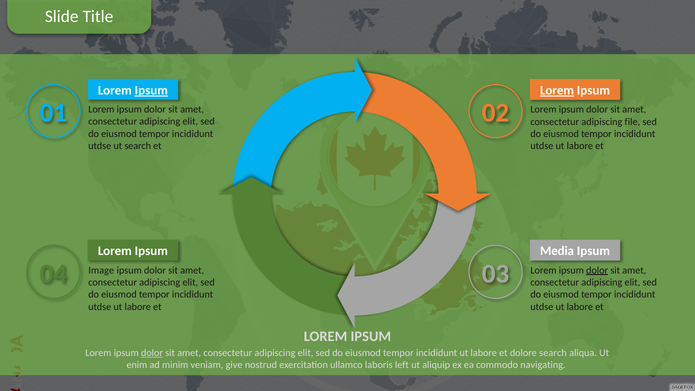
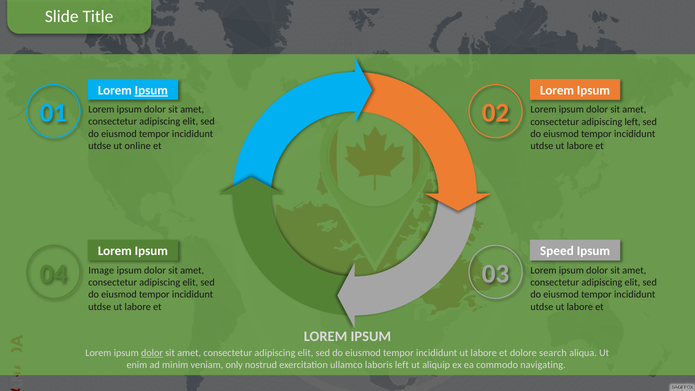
Lorem underline: present -> none (557, 90)
adipiscing file: file -> left (632, 122)
ut search: search -> online (138, 146)
Media: Media -> Speed (557, 251)
dolor underline: present -> none (597, 270)
give: give -> only (234, 365)
